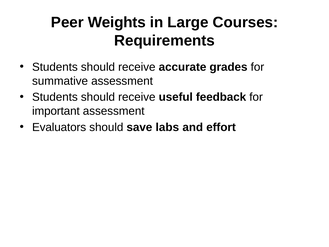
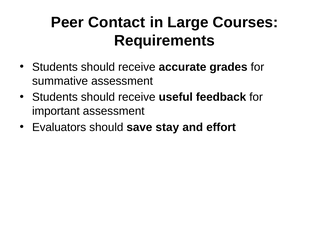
Weights: Weights -> Contact (117, 22)
labs: labs -> stay (167, 127)
